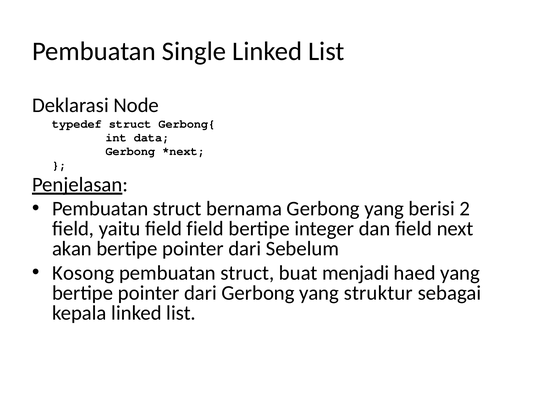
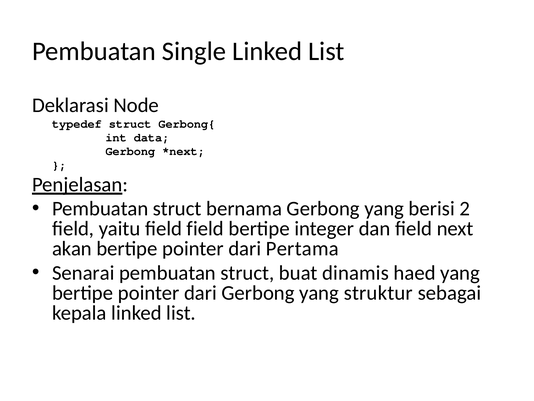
Sebelum: Sebelum -> Pertama (302, 248)
Kosong: Kosong -> Senarai (83, 273)
menjadi: menjadi -> dinamis (355, 273)
